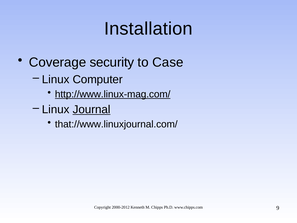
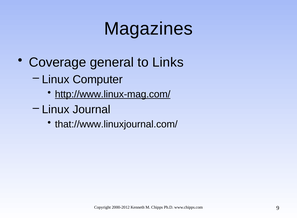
Installation: Installation -> Magazines (148, 29)
security: security -> general (112, 62)
Case: Case -> Links (168, 62)
Journal underline: present -> none (92, 109)
